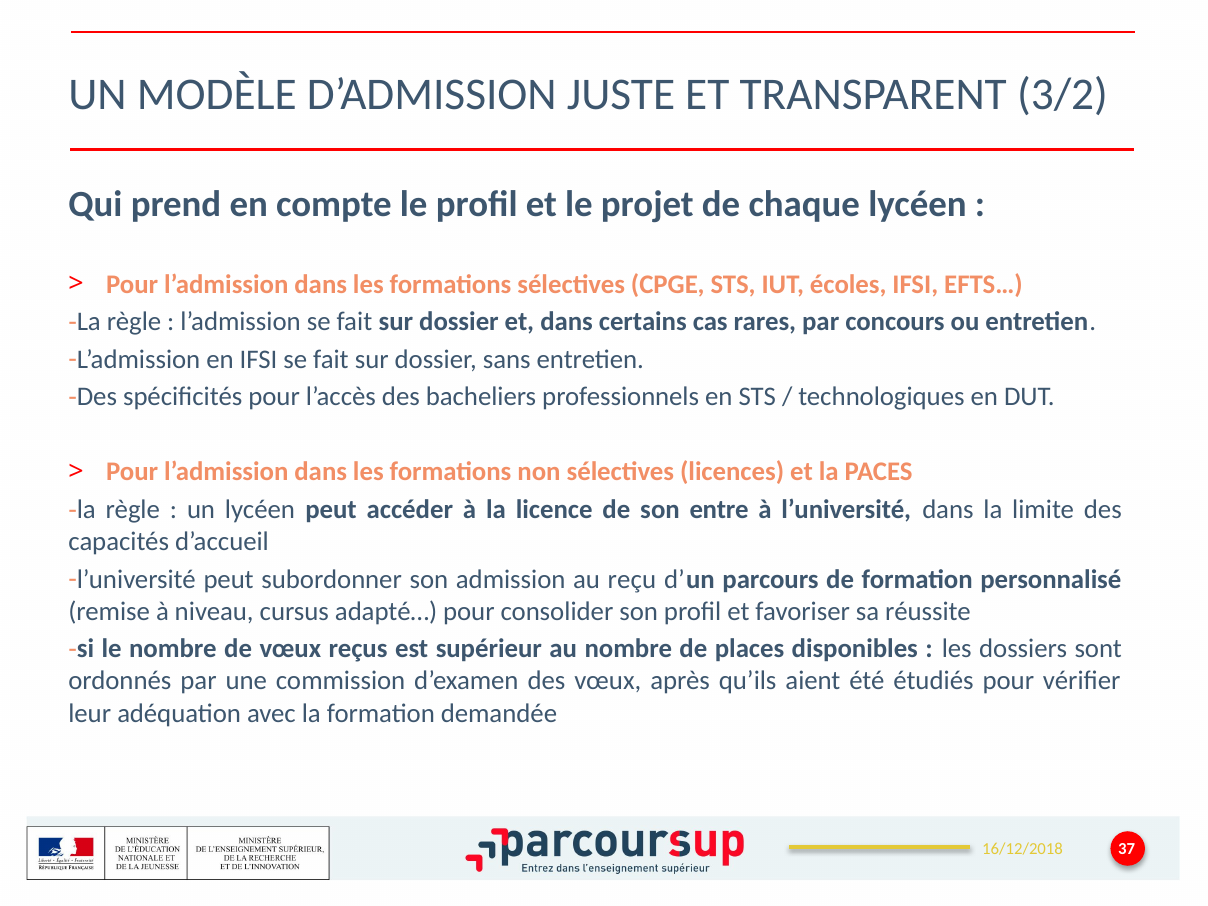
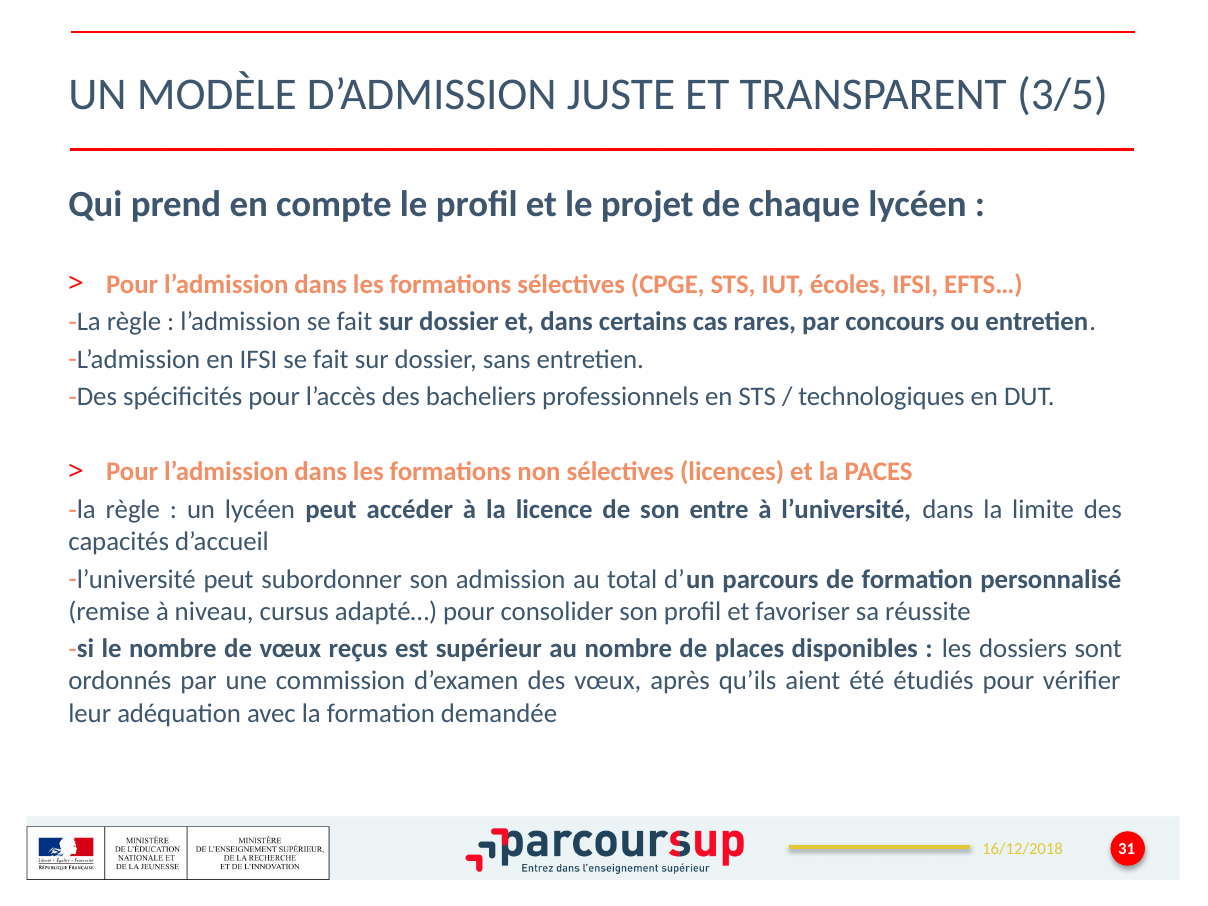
3/2: 3/2 -> 3/5 (1063, 95)
reçu: reçu -> total (632, 579)
37: 37 -> 31 (1127, 849)
